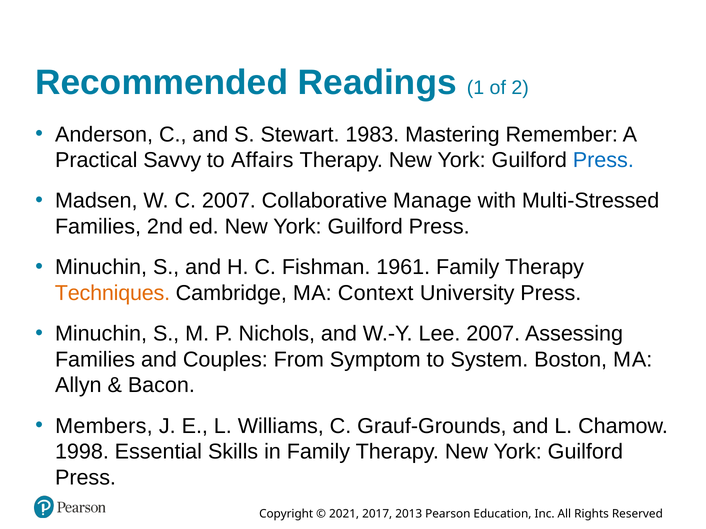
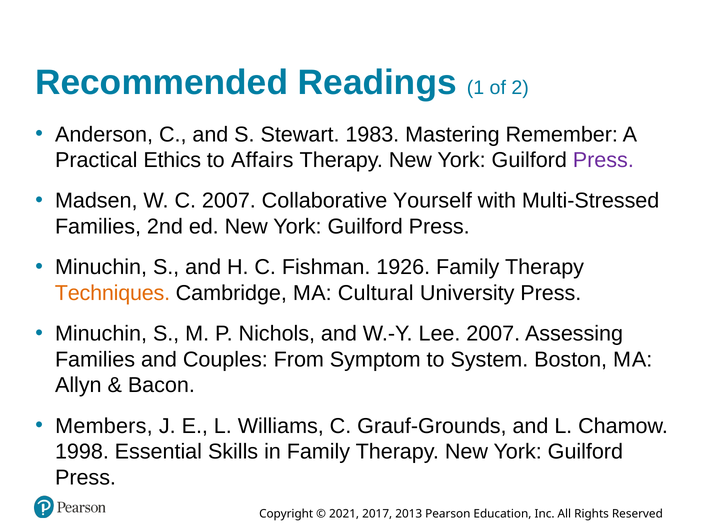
Savvy: Savvy -> Ethics (172, 160)
Press colour: blue -> purple (603, 160)
Manage: Manage -> Yourself (432, 201)
1961: 1961 -> 1926 (403, 268)
Context: Context -> Cultural (376, 293)
